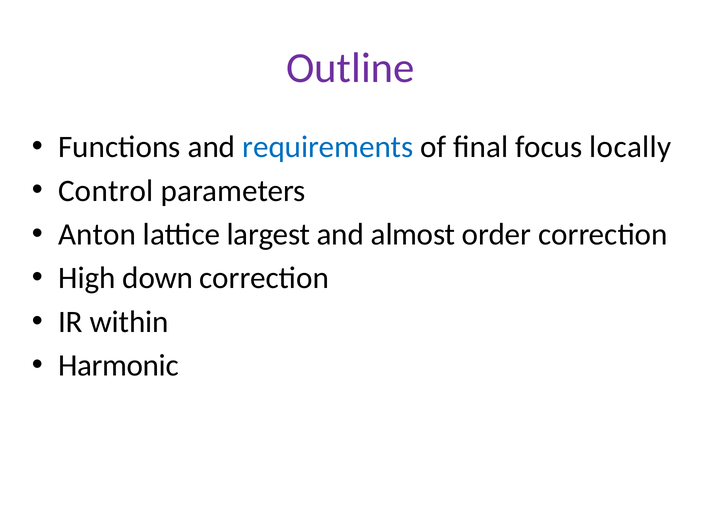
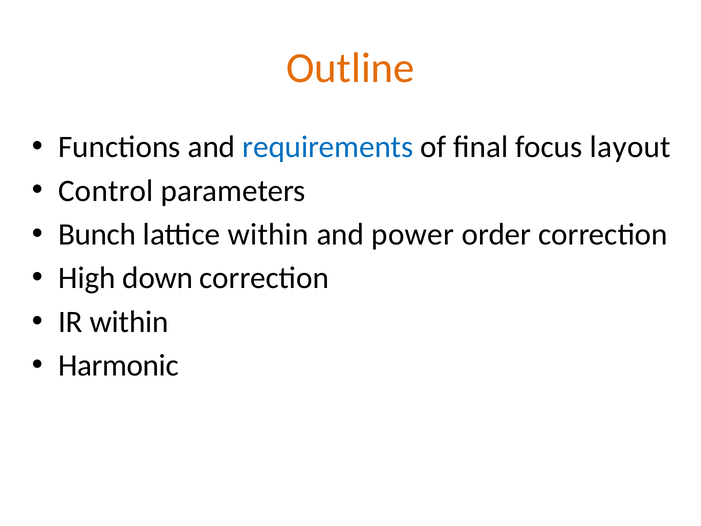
Outline colour: purple -> orange (350, 68)
locally: locally -> layout (630, 147)
Anton: Anton -> Bunch (97, 234)
lattice largest: largest -> within (268, 234)
almost: almost -> power (413, 234)
